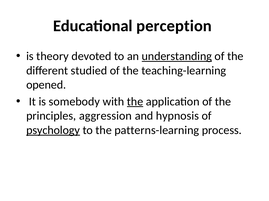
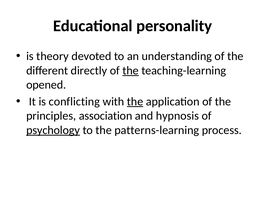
perception: perception -> personality (174, 26)
understanding underline: present -> none (177, 56)
studied: studied -> directly (89, 71)
the underline: none -> present (131, 71)
somebody: somebody -> conflicting (74, 102)
aggression: aggression -> association (106, 116)
